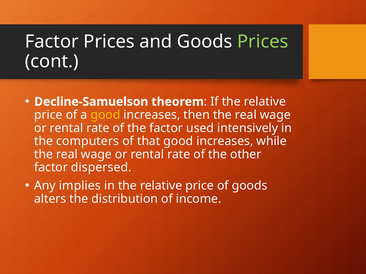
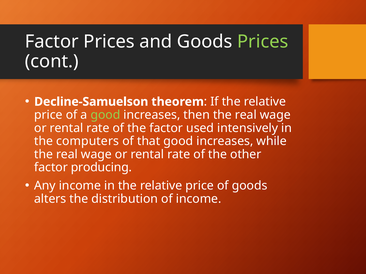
good colour: yellow -> light green (105, 115)
dispersed: dispersed -> producing (101, 168)
Any implies: implies -> income (80, 186)
